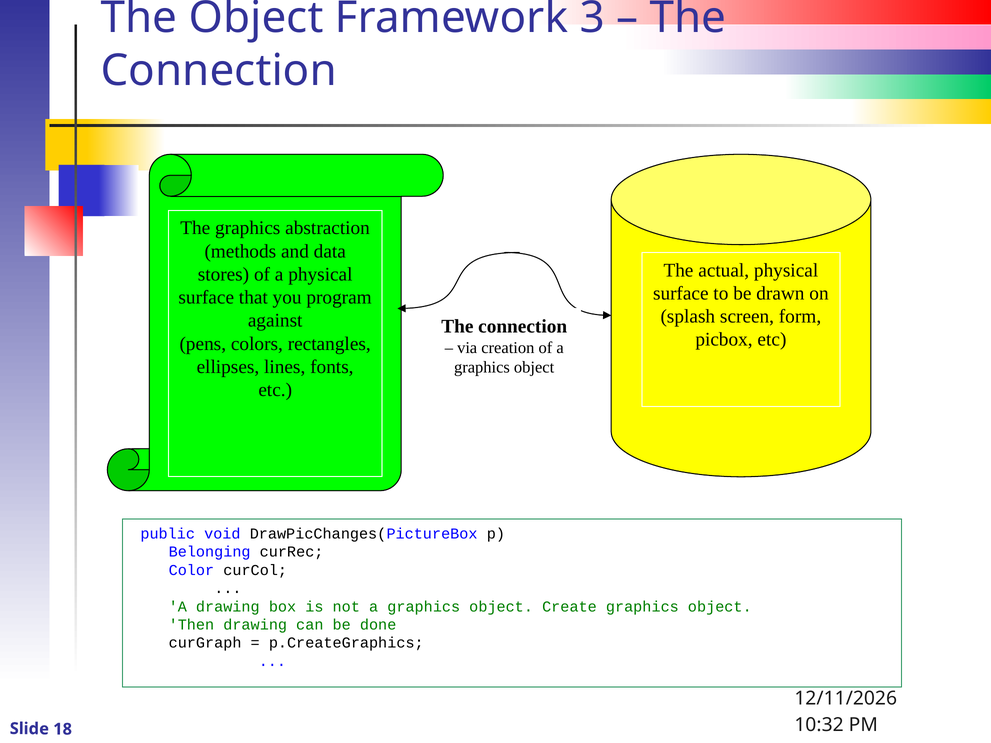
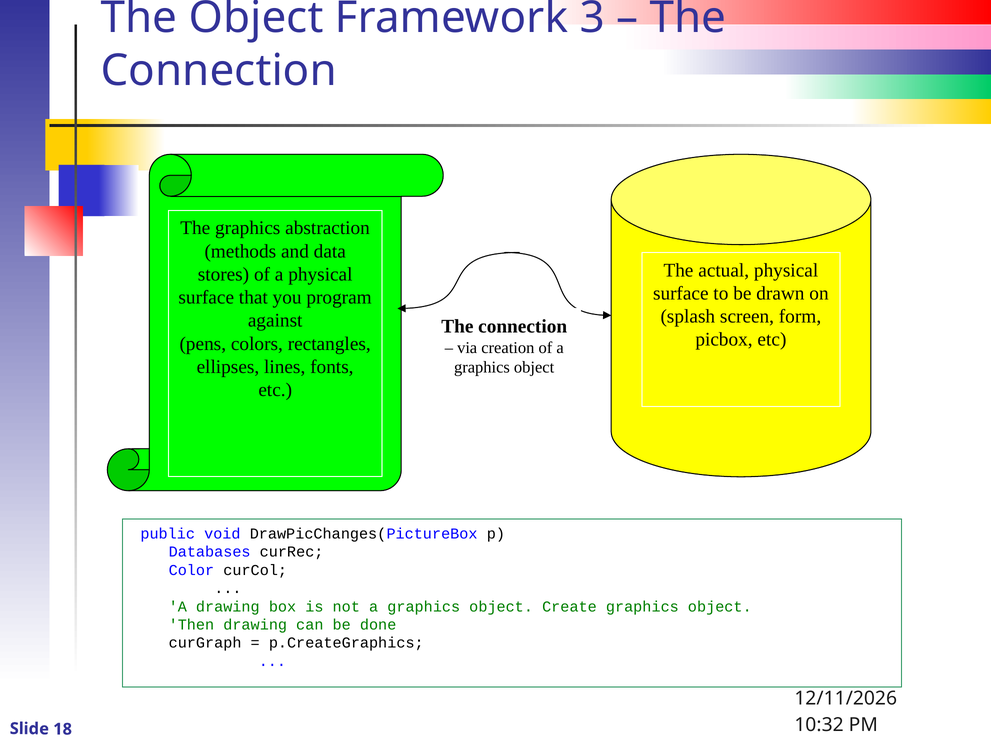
Belonging: Belonging -> Databases (210, 552)
